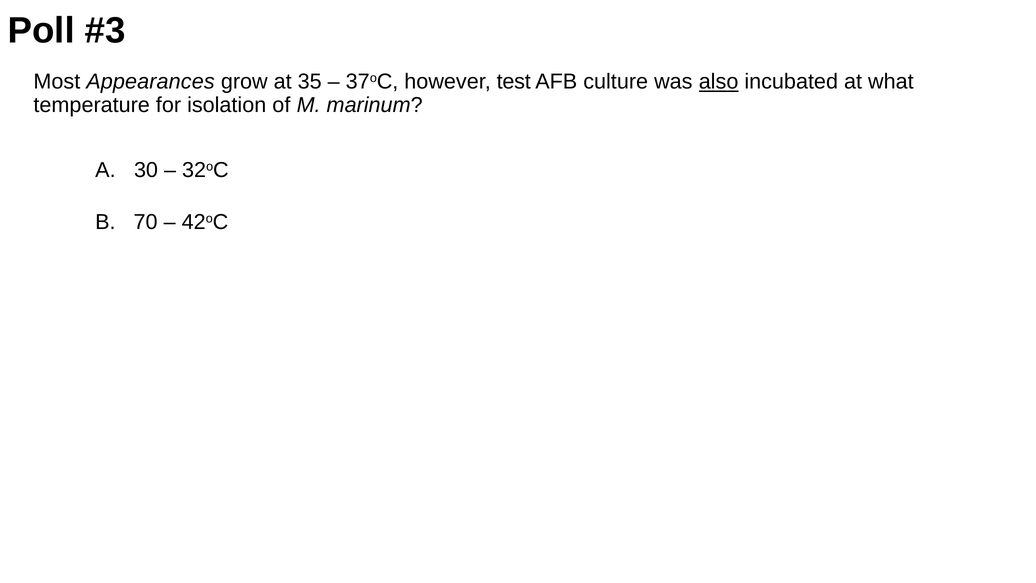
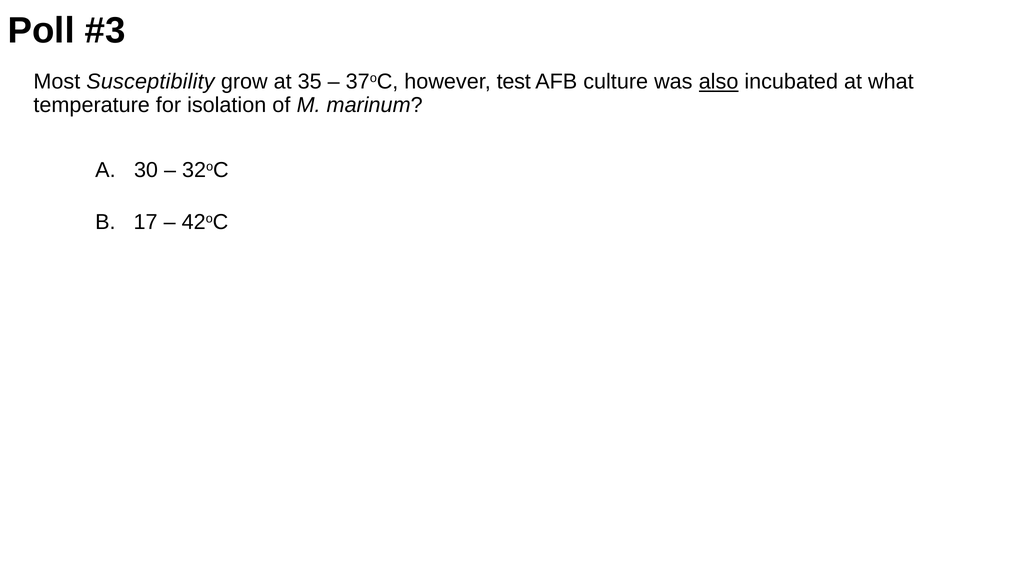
Appearances: Appearances -> Susceptibility (150, 82)
70: 70 -> 17 (146, 222)
